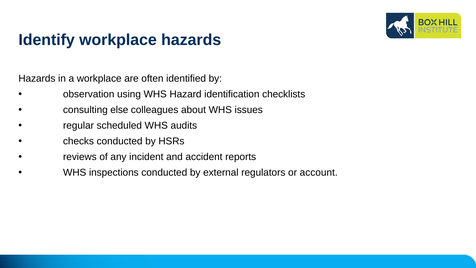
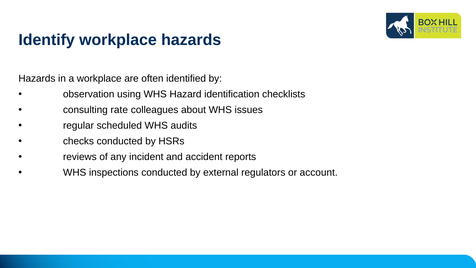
else: else -> rate (119, 110)
